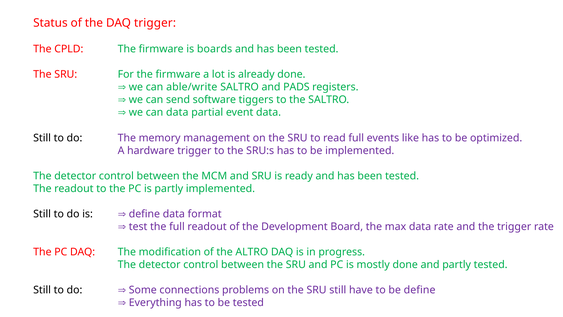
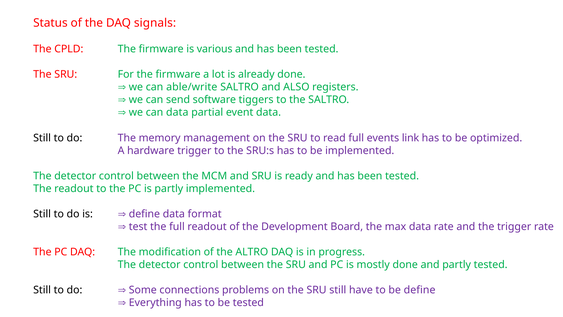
DAQ trigger: trigger -> signals (155, 23)
boards: boards -> various (215, 49)
PADS: PADS -> ALSO (296, 87)
like: like -> link (410, 138)
